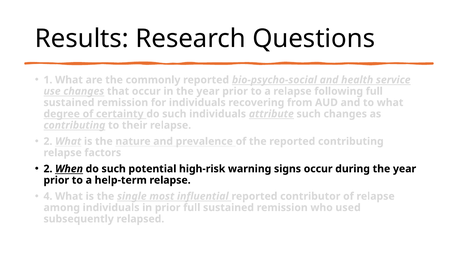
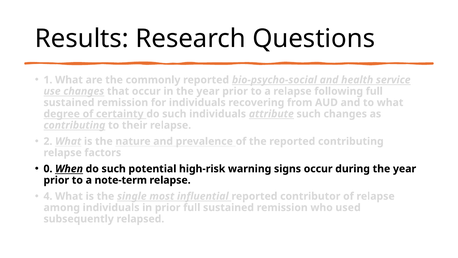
2: 2 -> 0 (48, 169)
help-term: help-term -> note-term (121, 180)
